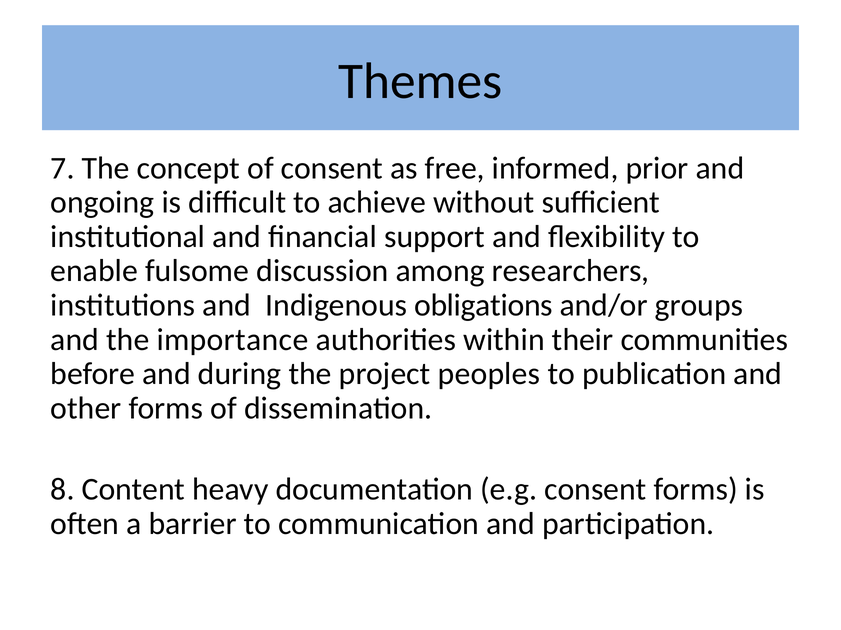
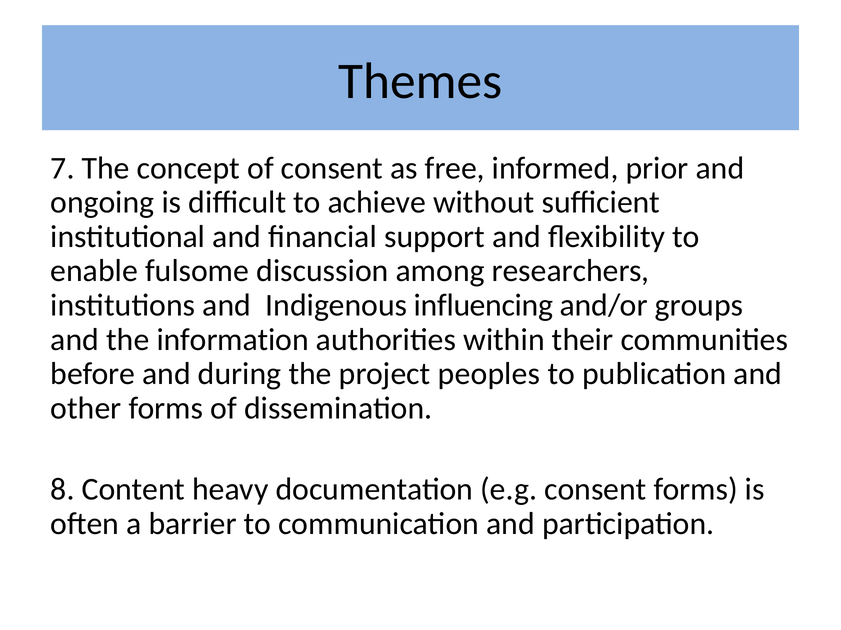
obligations: obligations -> influencing (484, 306)
importance: importance -> information (233, 340)
